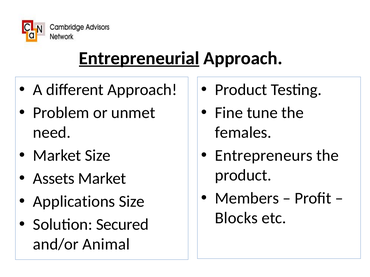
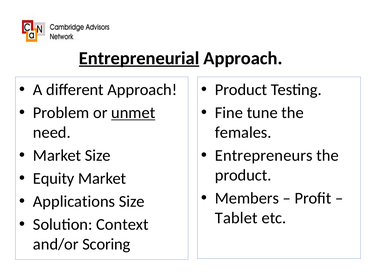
unmet underline: none -> present (133, 113)
Assets: Assets -> Equity (54, 179)
Blocks: Blocks -> Tablet (236, 218)
Secured: Secured -> Context (122, 225)
Animal: Animal -> Scoring (106, 245)
